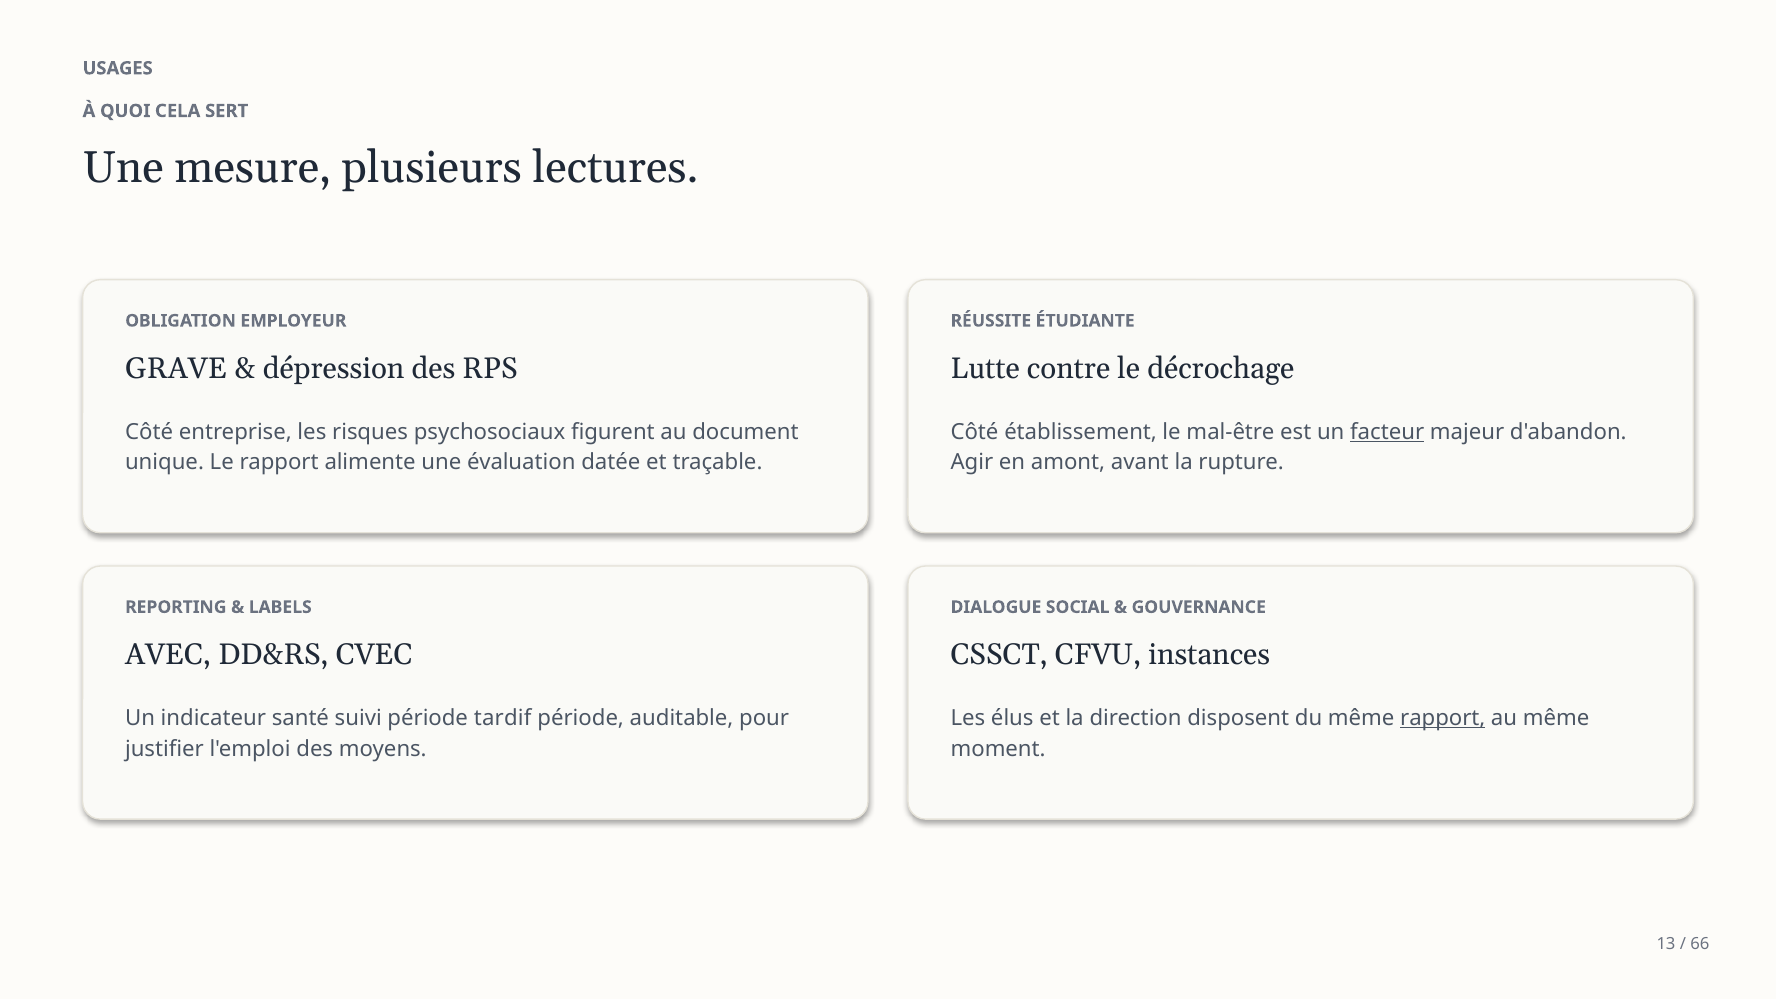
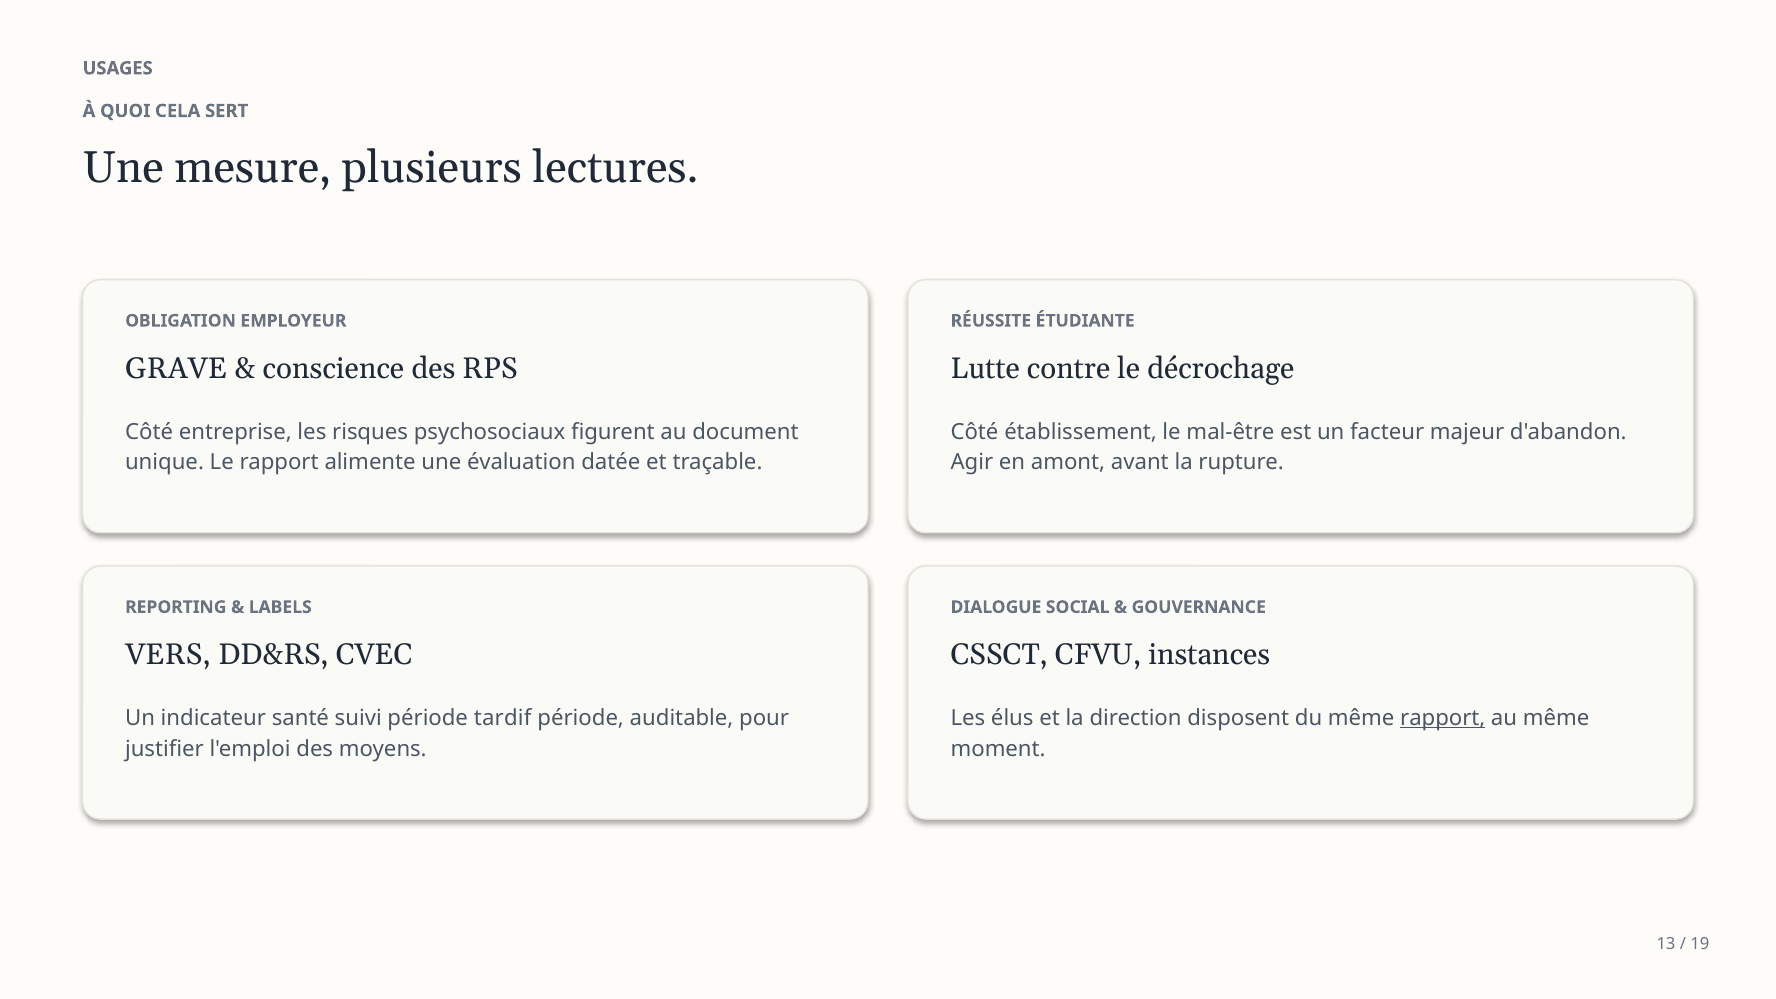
dépression: dépression -> conscience (333, 369)
facteur underline: present -> none (1387, 432)
AVEC: AVEC -> VERS (168, 655)
66: 66 -> 19 (1700, 944)
